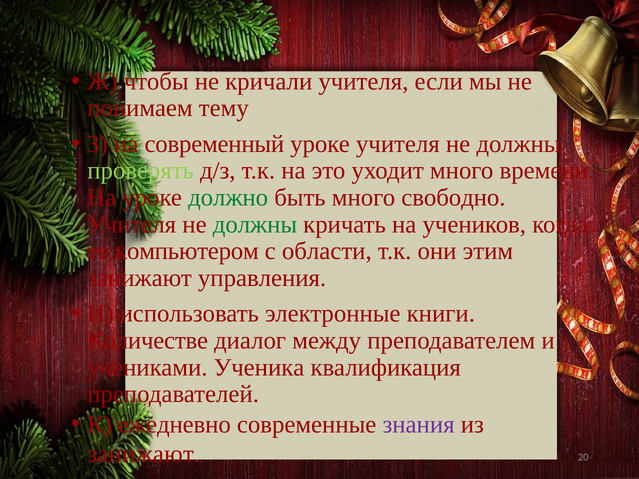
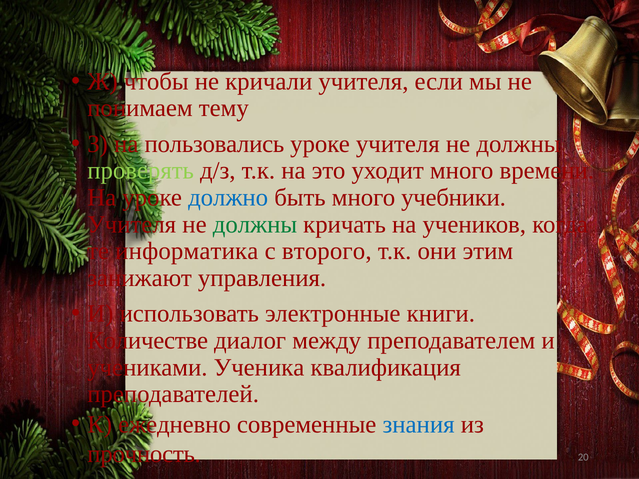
современный: современный -> пользовались (214, 144)
должно colour: green -> blue (228, 198)
свободно: свободно -> учебники (454, 198)
компьютером: компьютером -> информатика (187, 251)
области: области -> второго (327, 251)
знания colour: purple -> blue (419, 425)
занижают: занижают -> прочность (144, 454)
